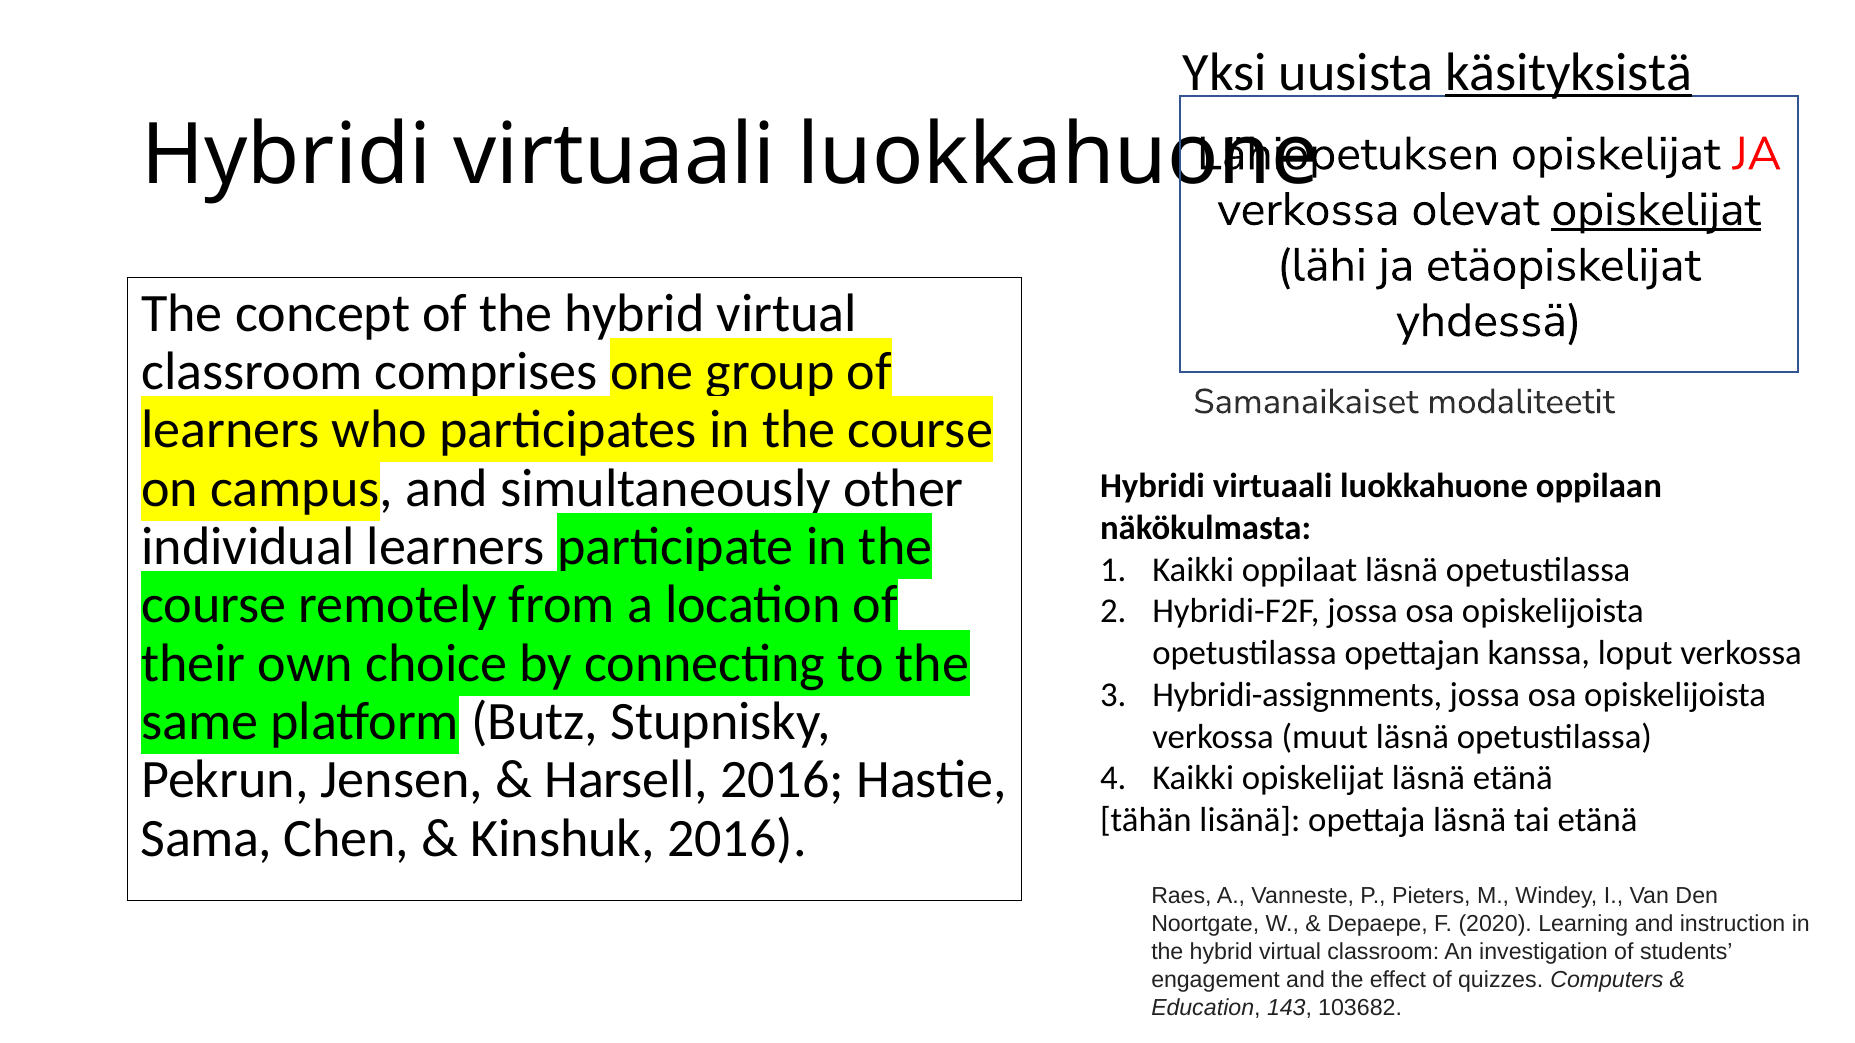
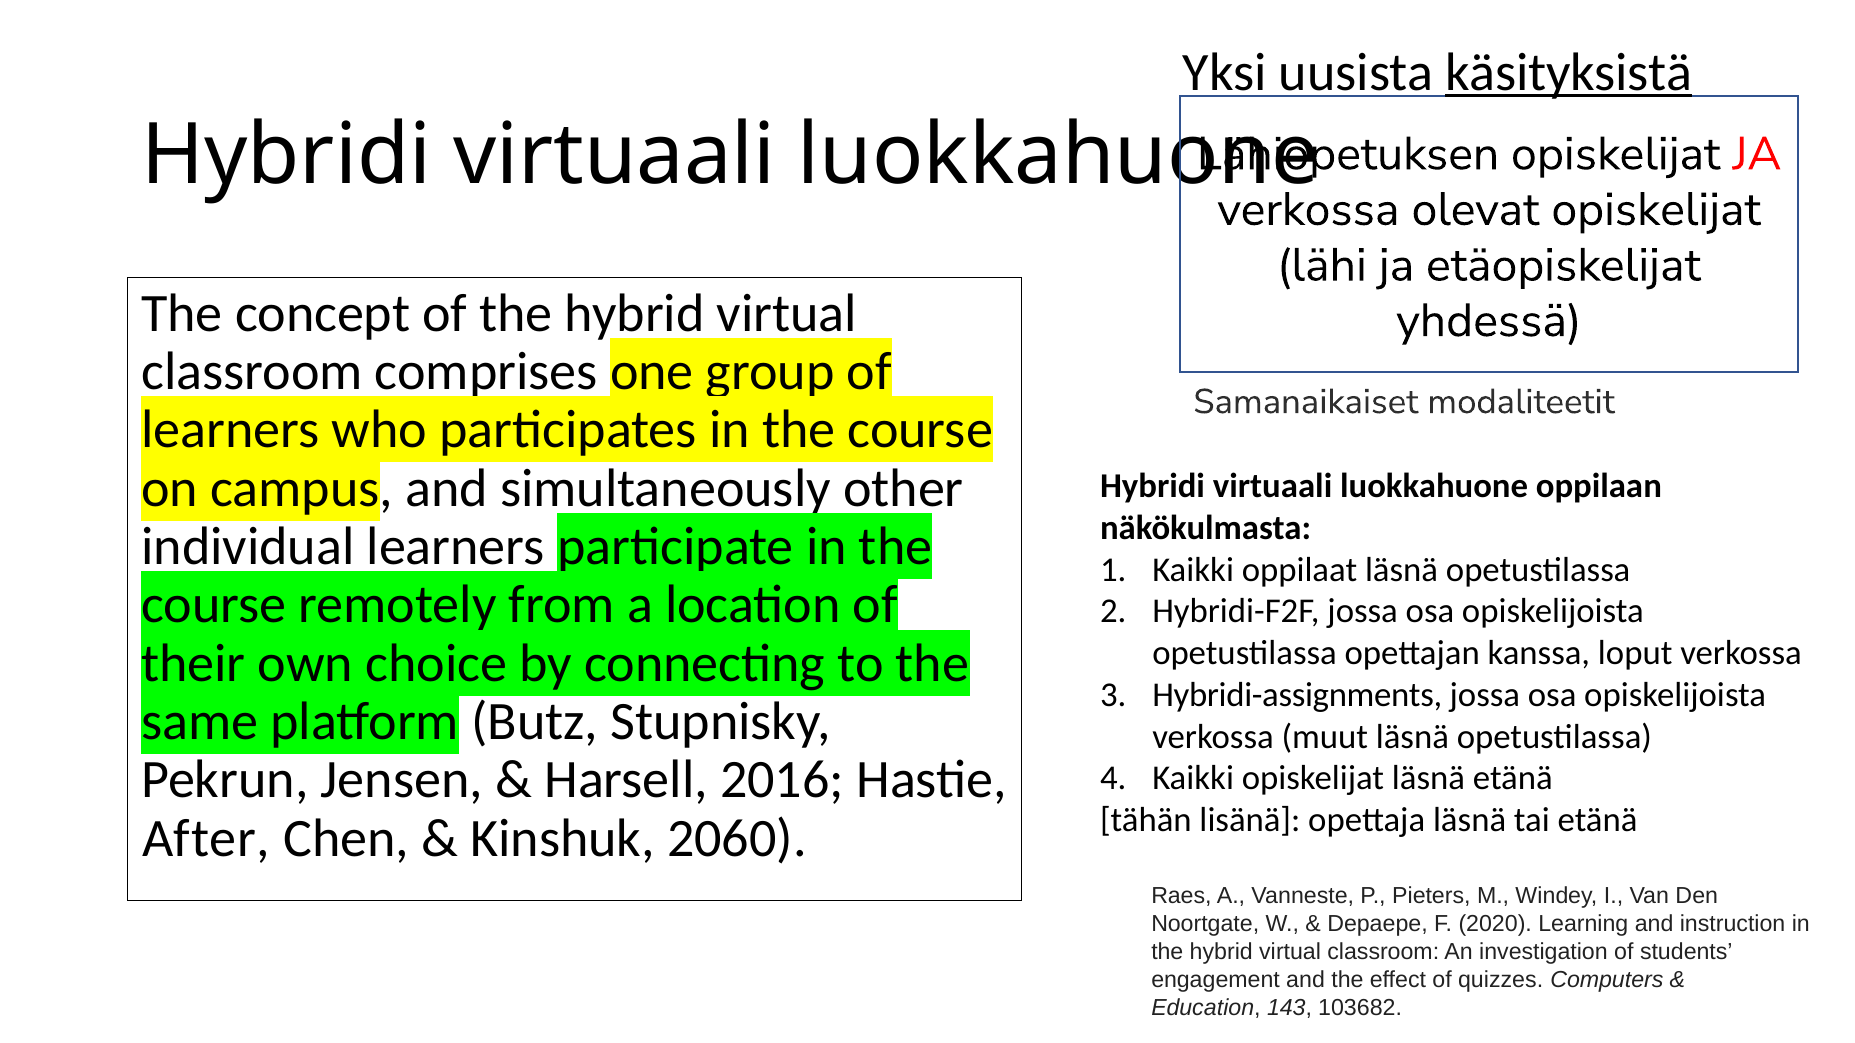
opiskelijat underline: present -> none (1656, 210)
Sama: Sama -> After (206, 839)
Kinshuk 2016: 2016 -> 2060 (737, 839)
